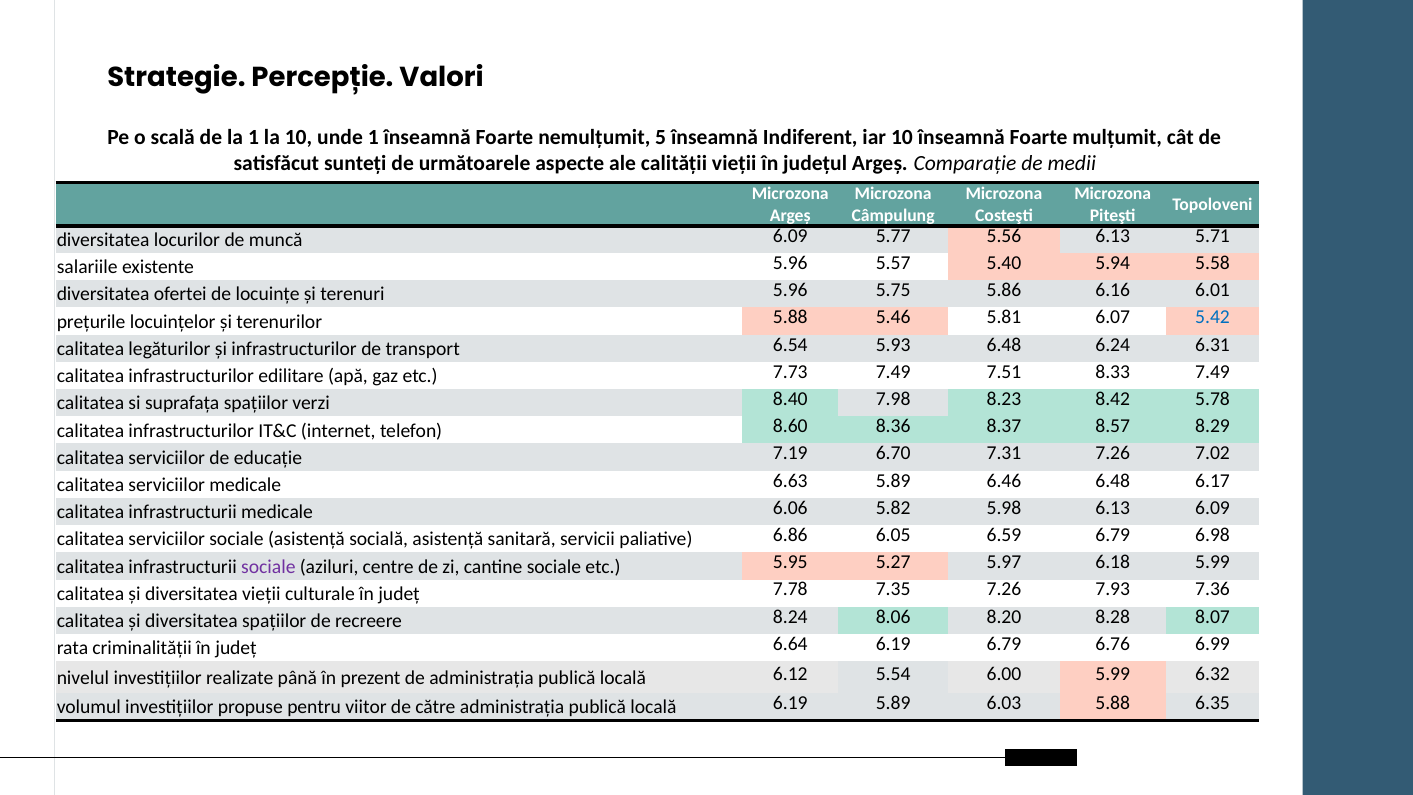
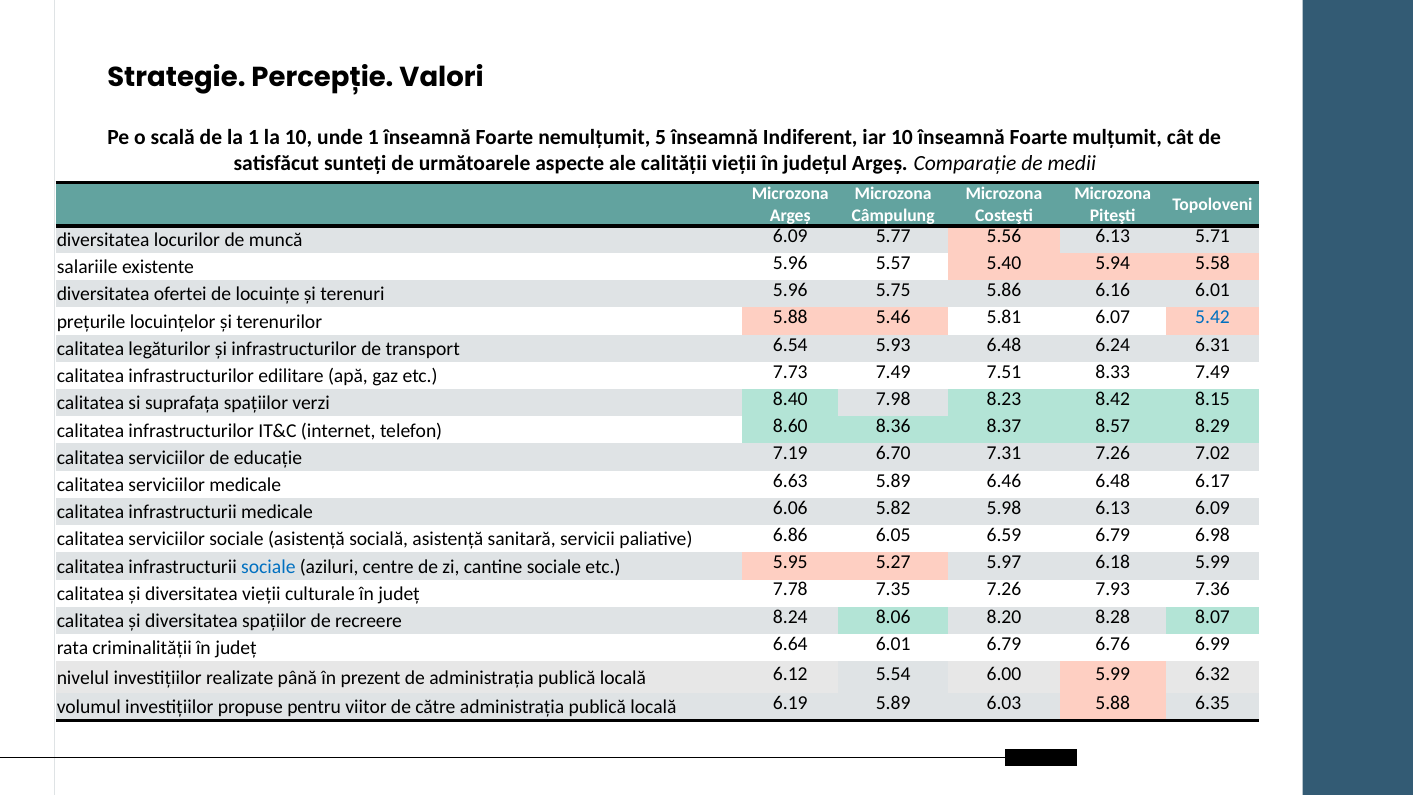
5.78: 5.78 -> 8.15 (1213, 399)
sociale colour: purple -> blue (268, 566)
6.64 6.19: 6.19 -> 6.01 (893, 644)
